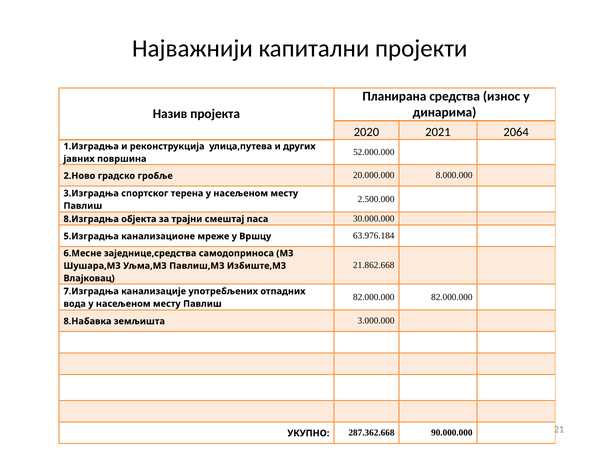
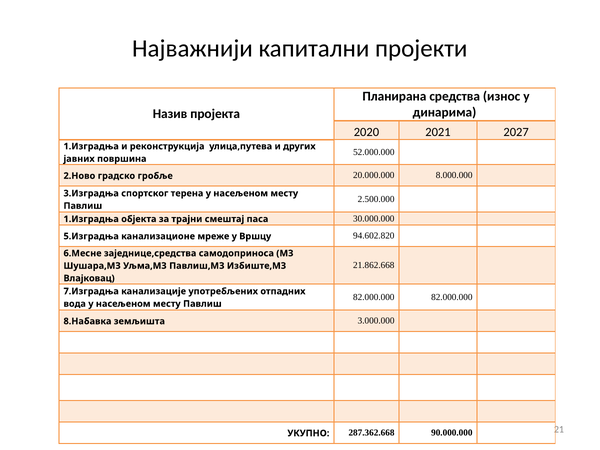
2064: 2064 -> 2027 (516, 132)
8.Изградња: 8.Изградња -> 1.Изградња (91, 219)
63.976.184: 63.976.184 -> 94.602.820 (374, 236)
